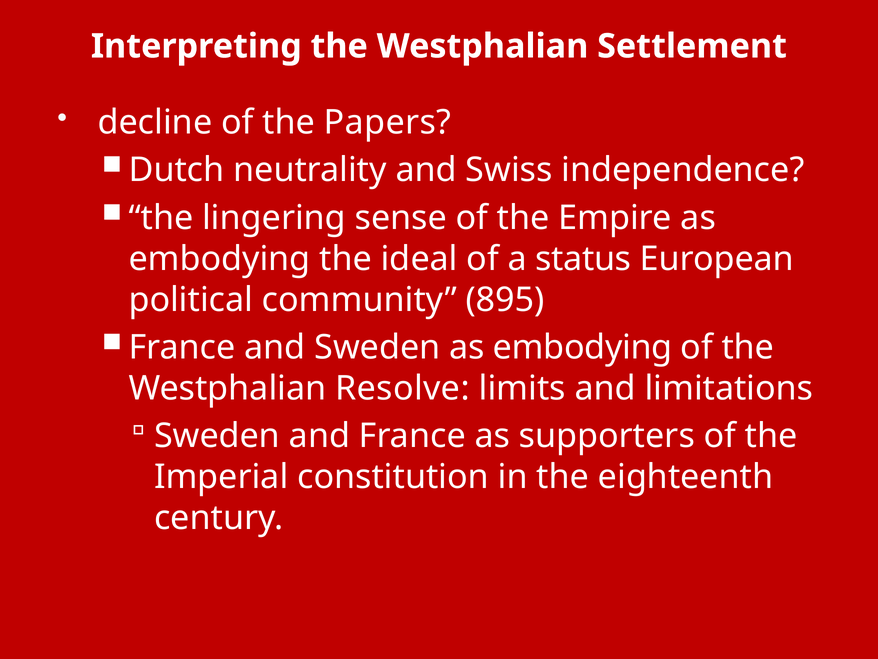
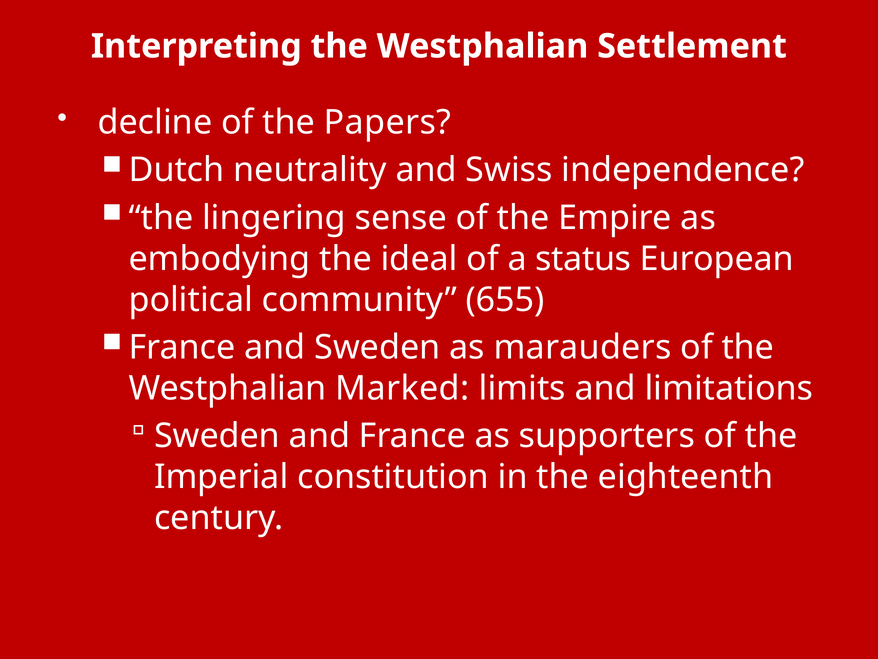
895: 895 -> 655 (505, 300)
Sweden as embodying: embodying -> marauders (582, 347)
Resolve: Resolve -> Marked (402, 388)
